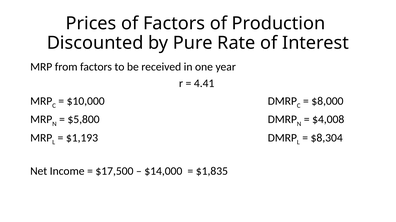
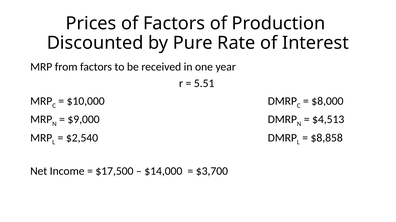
4.41: 4.41 -> 5.51 (204, 84)
$5,800: $5,800 -> $9,000 (84, 120)
$4,008: $4,008 -> $4,513 (328, 120)
$1,193: $1,193 -> $2,540 (82, 138)
$8,304: $8,304 -> $8,858 (327, 138)
$1,835: $1,835 -> $3,700 (212, 172)
